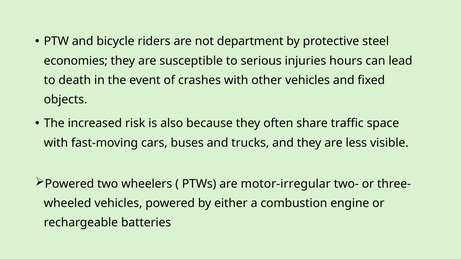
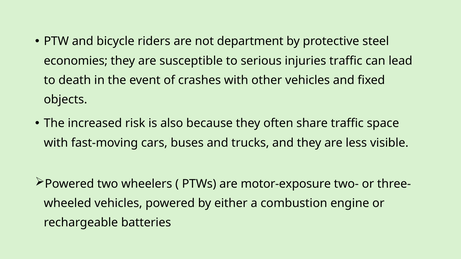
injuries hours: hours -> traffic (346, 61)
motor-irregular: motor-irregular -> motor-exposure (286, 184)
